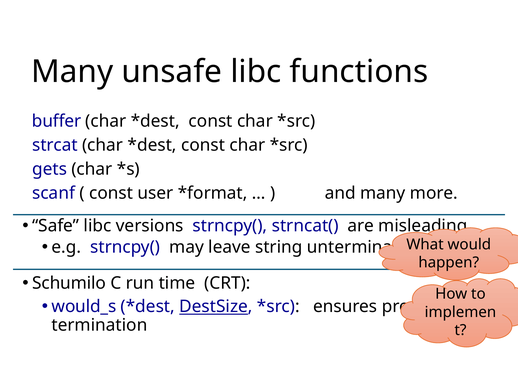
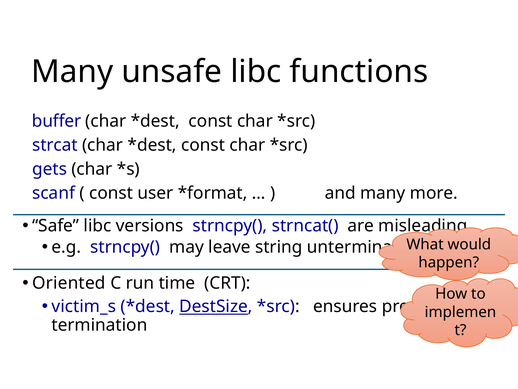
Schumilo: Schumilo -> Oriented (69, 283)
would_s: would_s -> victim_s (84, 306)
